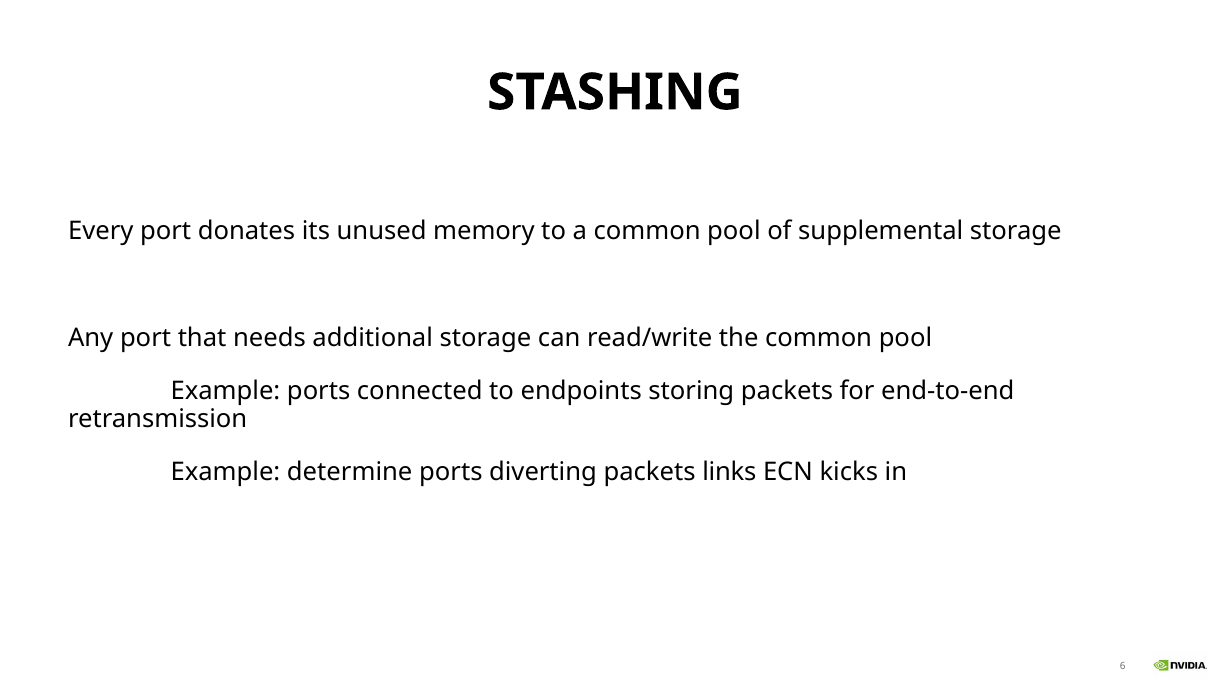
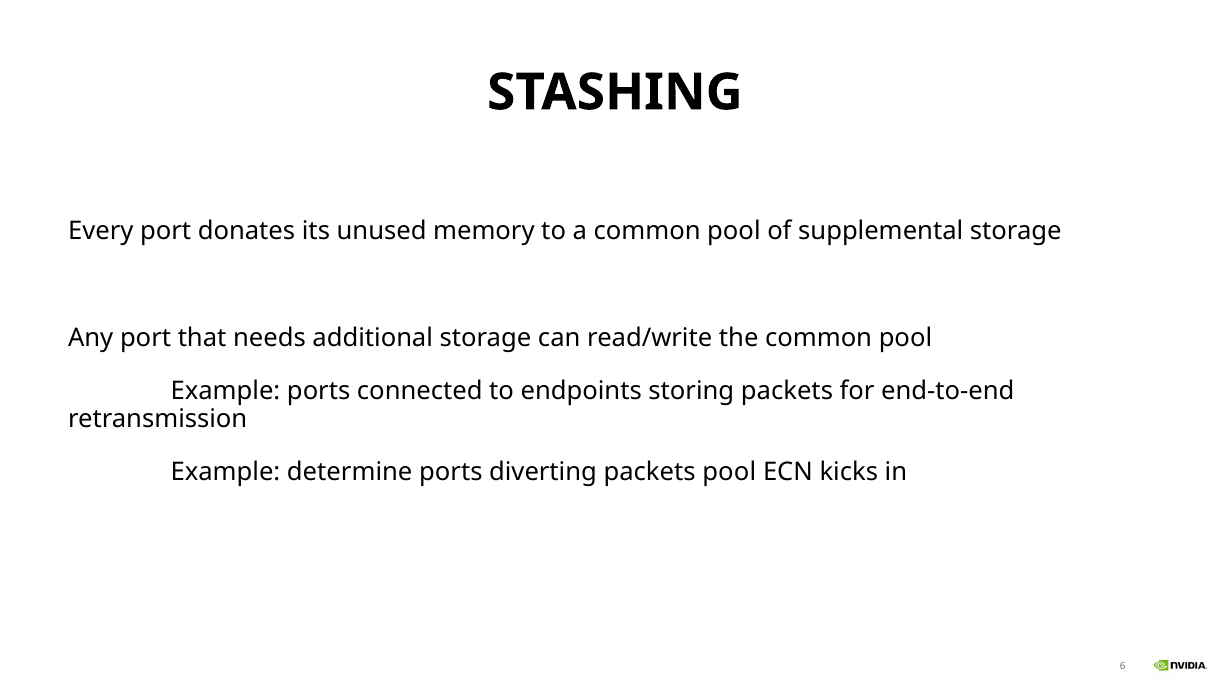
packets links: links -> pool (729, 472)
